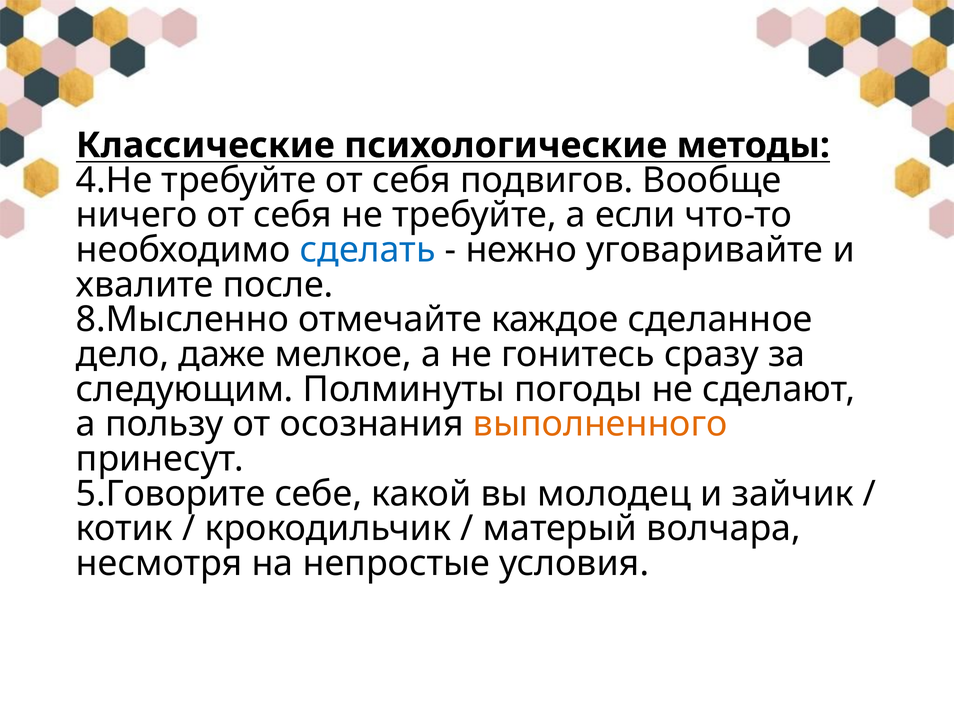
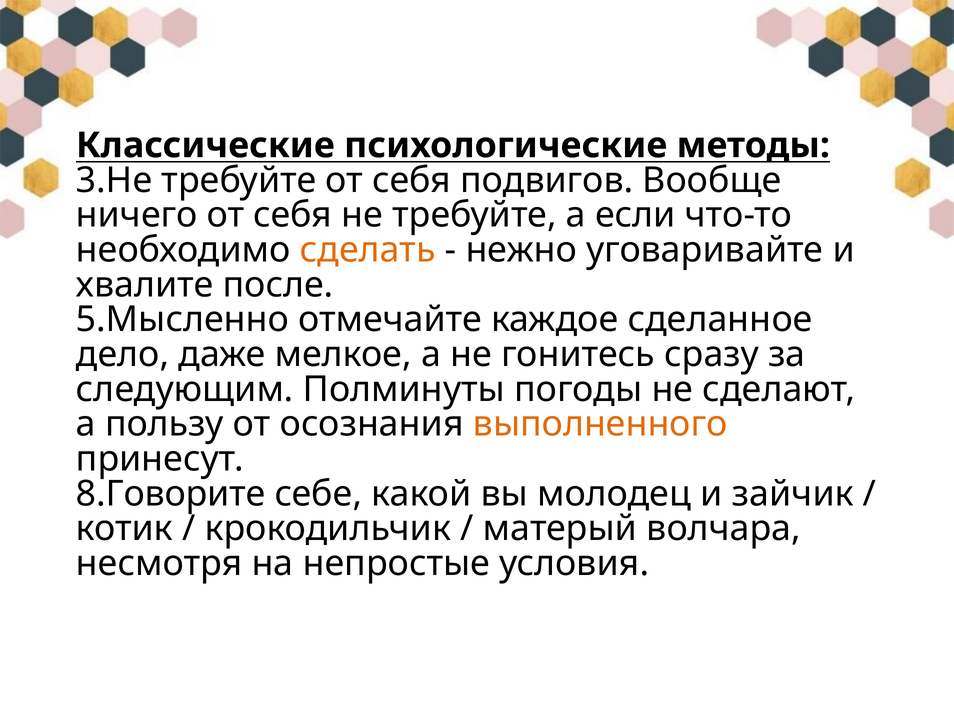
4.Не: 4.Не -> 3.Не (114, 180)
сделать colour: blue -> orange (368, 250)
8.Мысленно: 8.Мысленно -> 5.Мысленно (183, 319)
5.Говорите: 5.Говорите -> 8.Говорите (171, 493)
